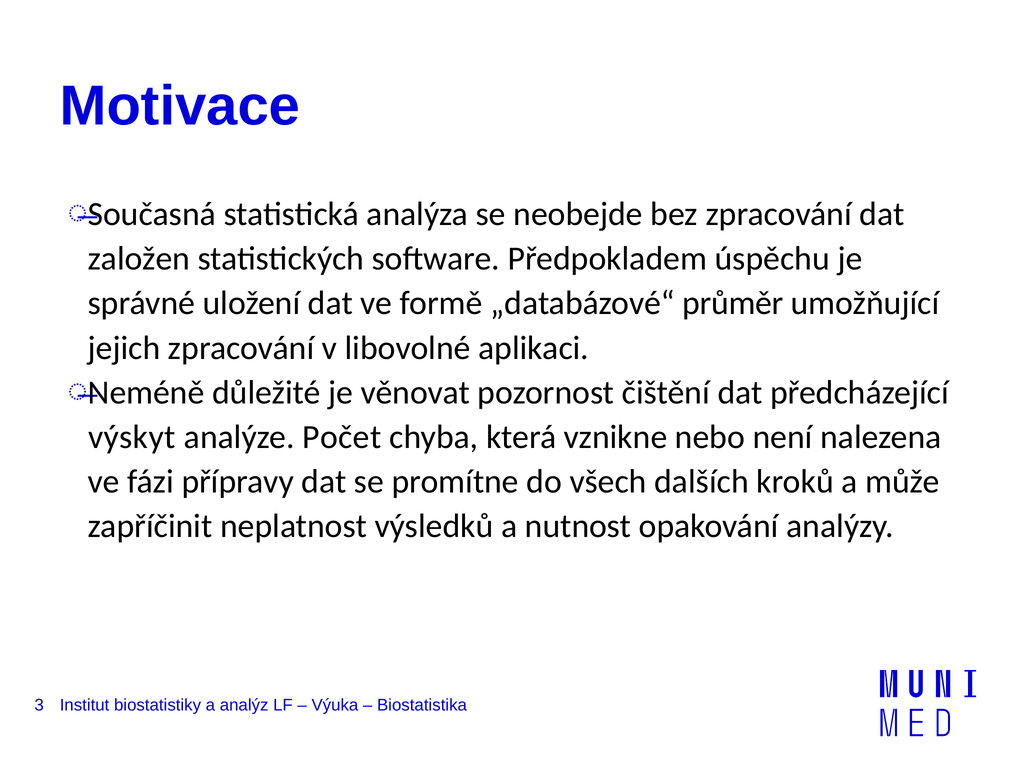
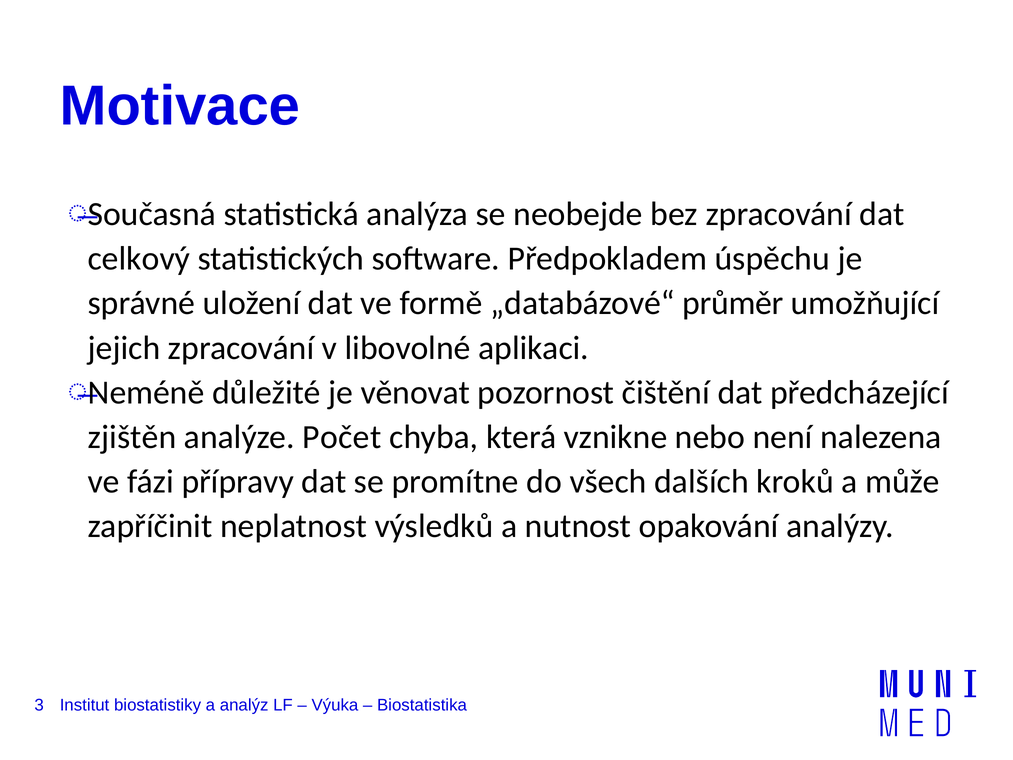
založen: založen -> celkový (139, 259)
výskyt: výskyt -> zjištěn (132, 437)
